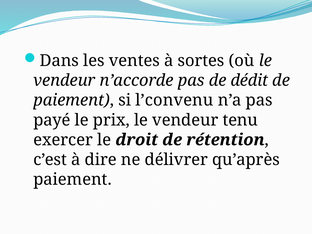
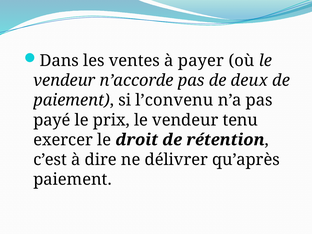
sortes: sortes -> payer (201, 61)
dédit: dédit -> deux (249, 81)
